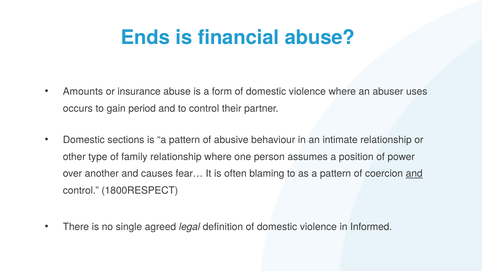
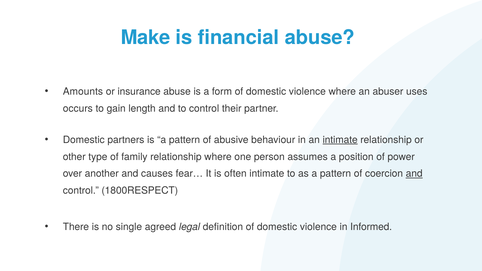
Ends: Ends -> Make (146, 37)
period: period -> length (142, 108)
sections: sections -> partners (126, 140)
intimate underline: none -> present (340, 140)
often blaming: blaming -> intimate (267, 174)
